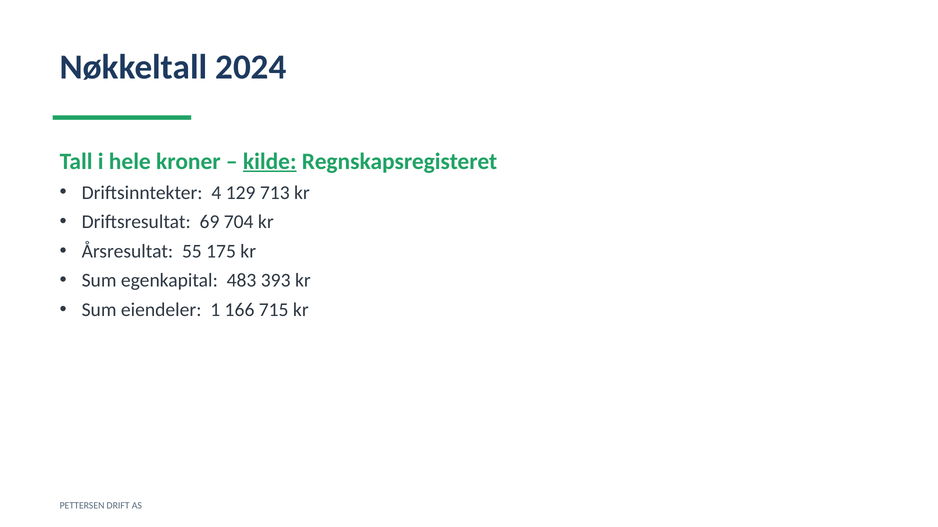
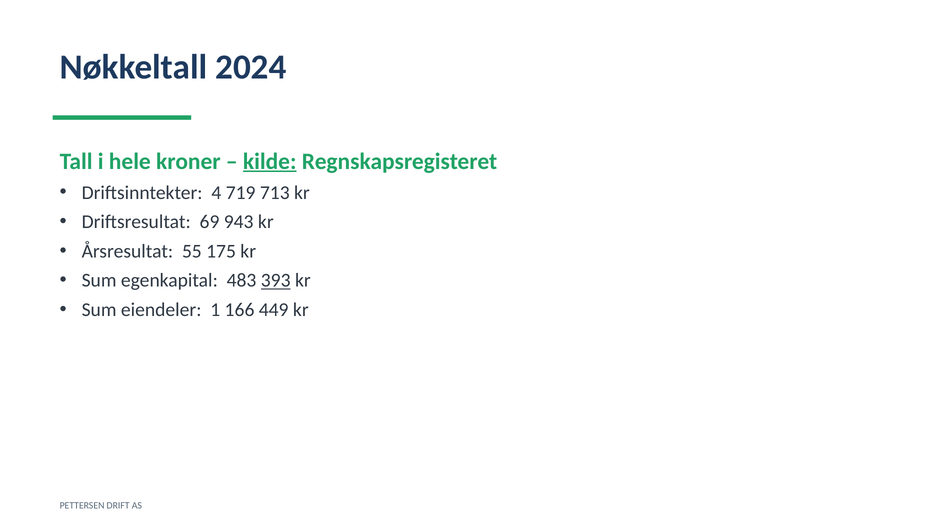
129: 129 -> 719 (241, 193)
704: 704 -> 943 (239, 222)
393 underline: none -> present (276, 281)
715: 715 -> 449 (274, 310)
